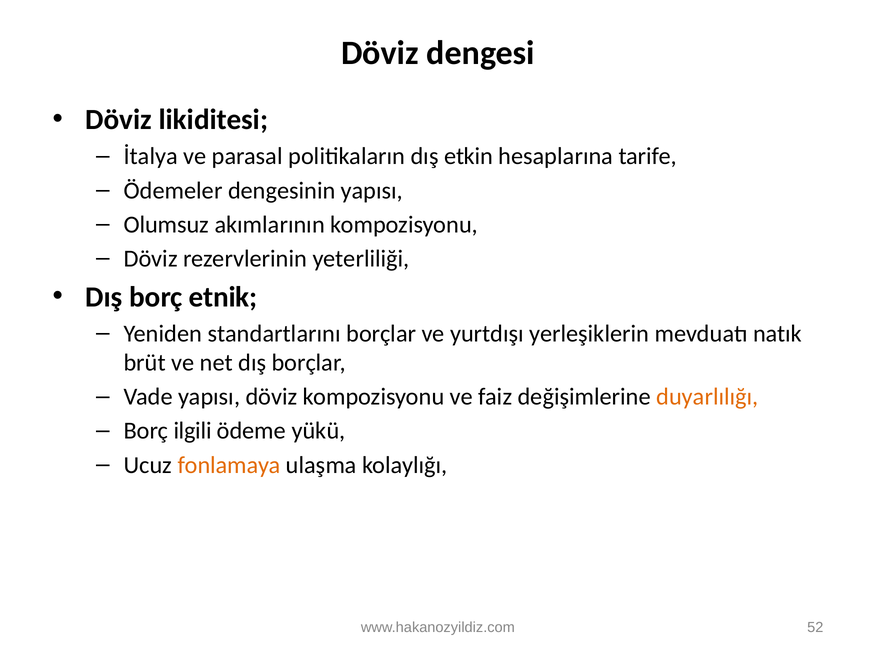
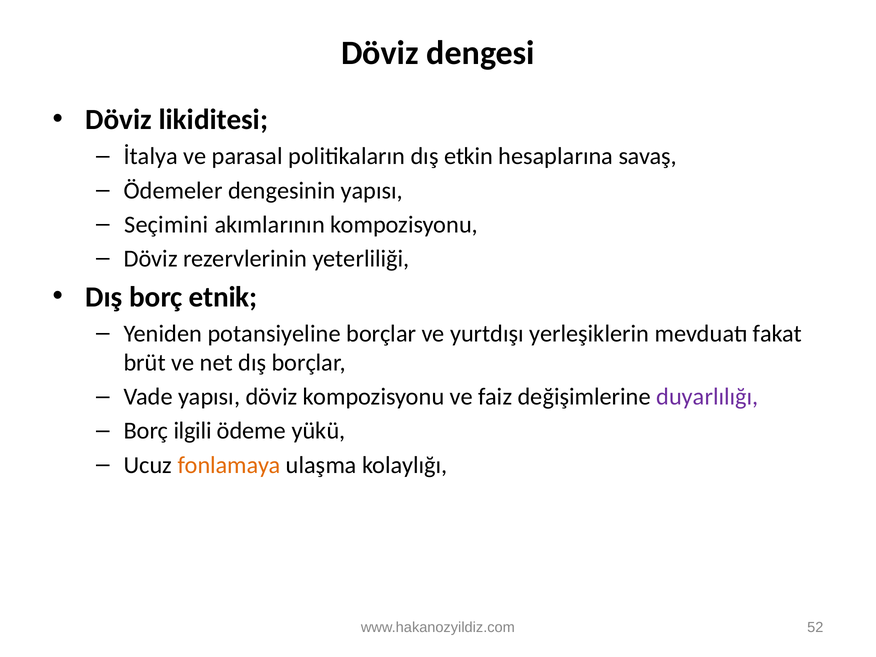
tarife: tarife -> savaş (648, 156)
Olumsuz: Olumsuz -> Seçimini (166, 225)
standartlarını: standartlarını -> potansiyeline (274, 334)
natık: natık -> fakat (777, 334)
duyarlılığı colour: orange -> purple (707, 397)
